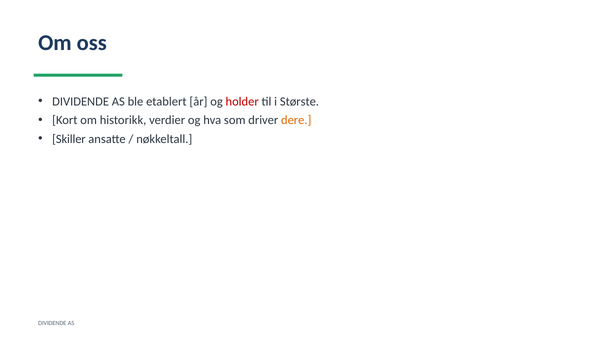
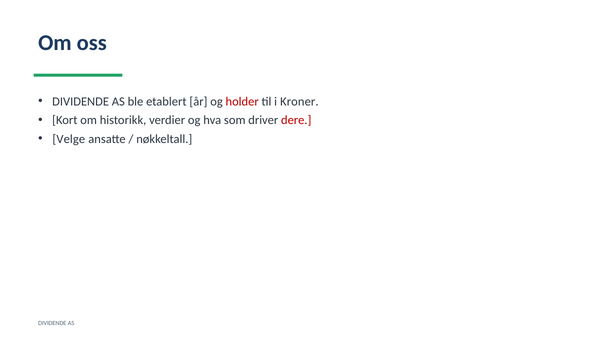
Største: Største -> Kroner (299, 102)
dere colour: orange -> red (296, 120)
Skiller: Skiller -> Velge (69, 139)
